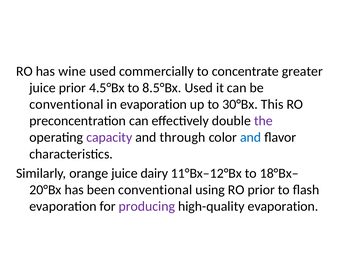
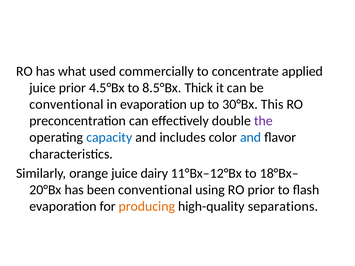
wine: wine -> what (72, 71)
greater: greater -> applied (302, 71)
8.5°Bx Used: Used -> Thick (199, 88)
capacity colour: purple -> blue (109, 138)
through: through -> includes (183, 138)
producing colour: purple -> orange (147, 206)
high-quality evaporation: evaporation -> separations (283, 206)
